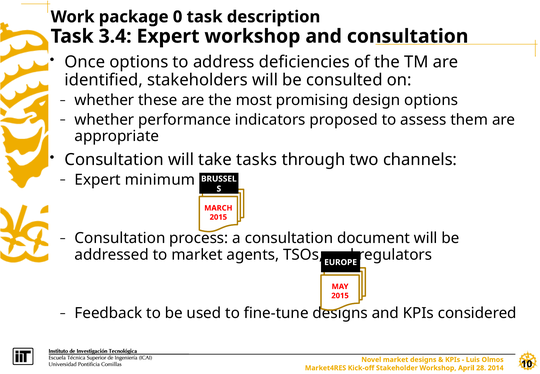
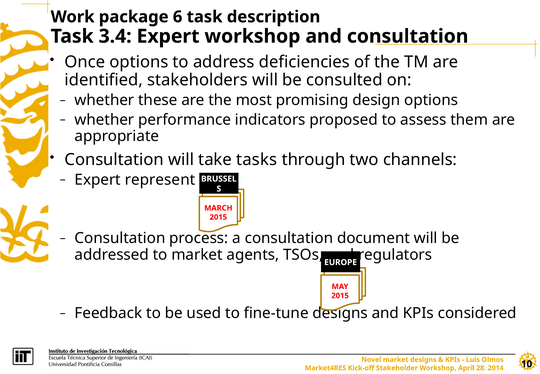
0: 0 -> 6 (178, 17)
minimum: minimum -> represent (160, 180)
